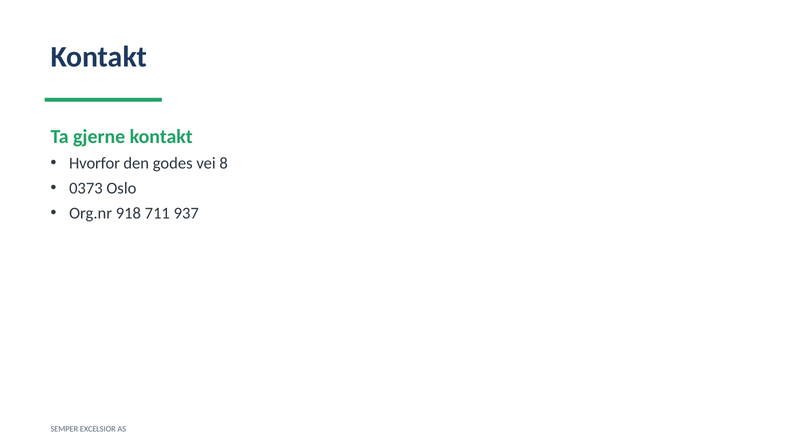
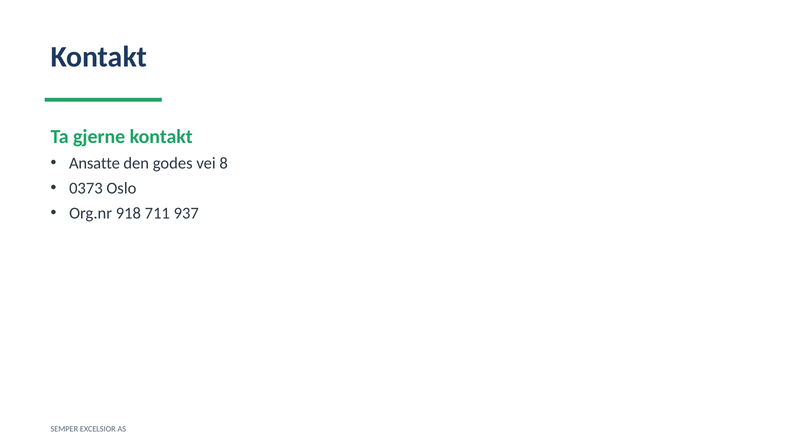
Hvorfor: Hvorfor -> Ansatte (94, 163)
